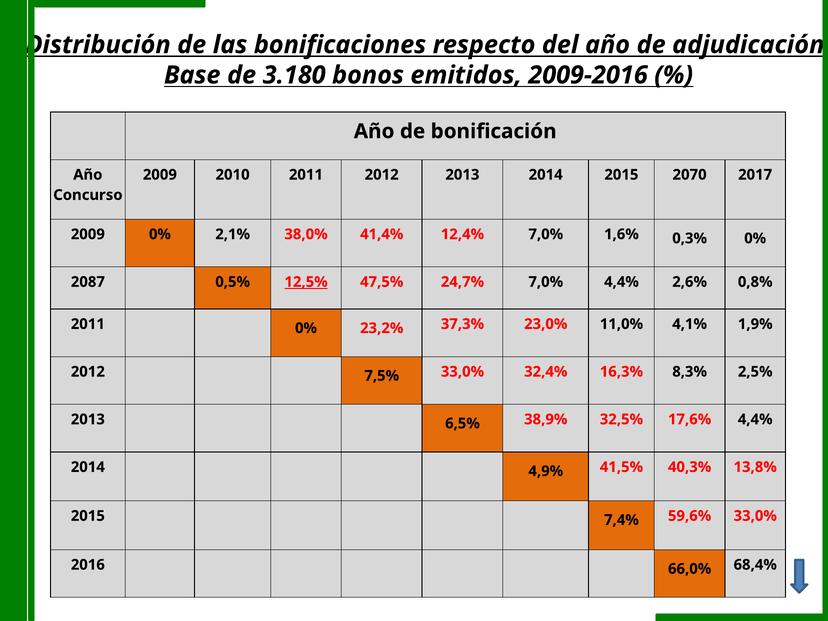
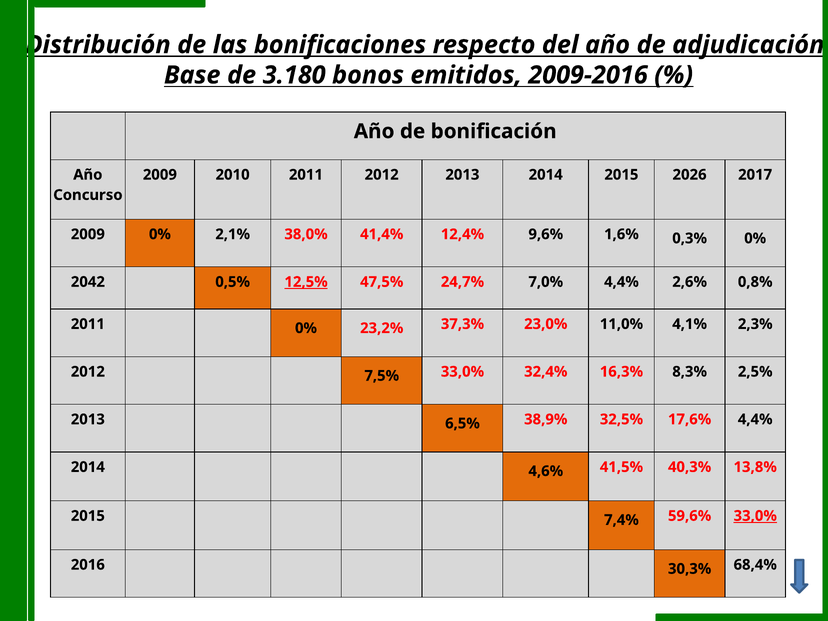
2070: 2070 -> 2026 (690, 175)
12,4% 7,0%: 7,0% -> 9,6% (546, 234)
2087: 2087 -> 2042 (88, 282)
1,9%: 1,9% -> 2,3% (755, 324)
4,9%: 4,9% -> 4,6% (546, 471)
33,0% underline: none -> present (755, 516)
66,0%: 66,0% -> 30,3% (690, 569)
